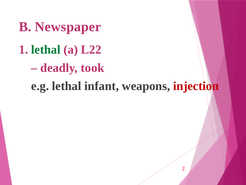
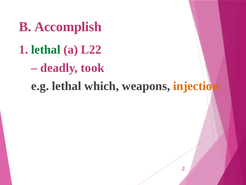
Newspaper: Newspaper -> Accomplish (68, 27)
infant: infant -> which (102, 86)
injection colour: red -> orange (196, 86)
